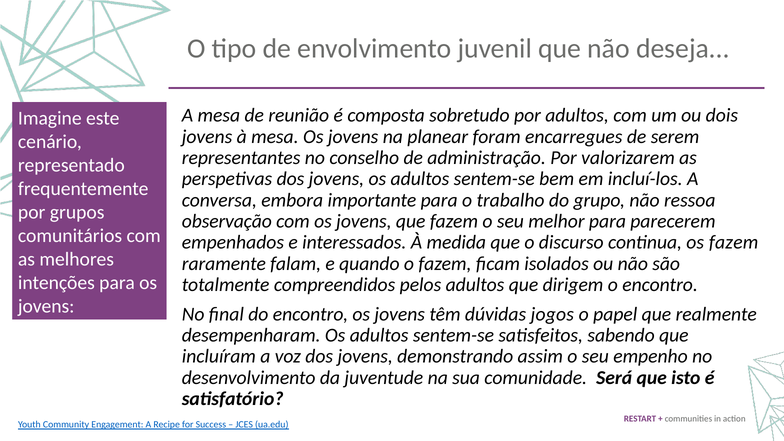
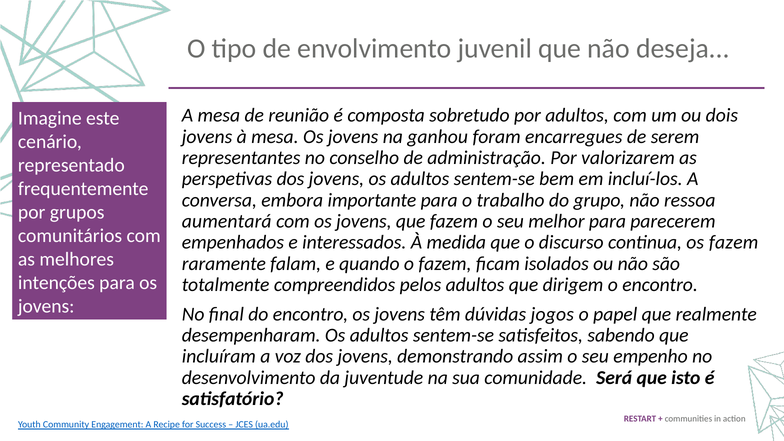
planear: planear -> ganhou (438, 137)
observação: observação -> aumentará (227, 221)
